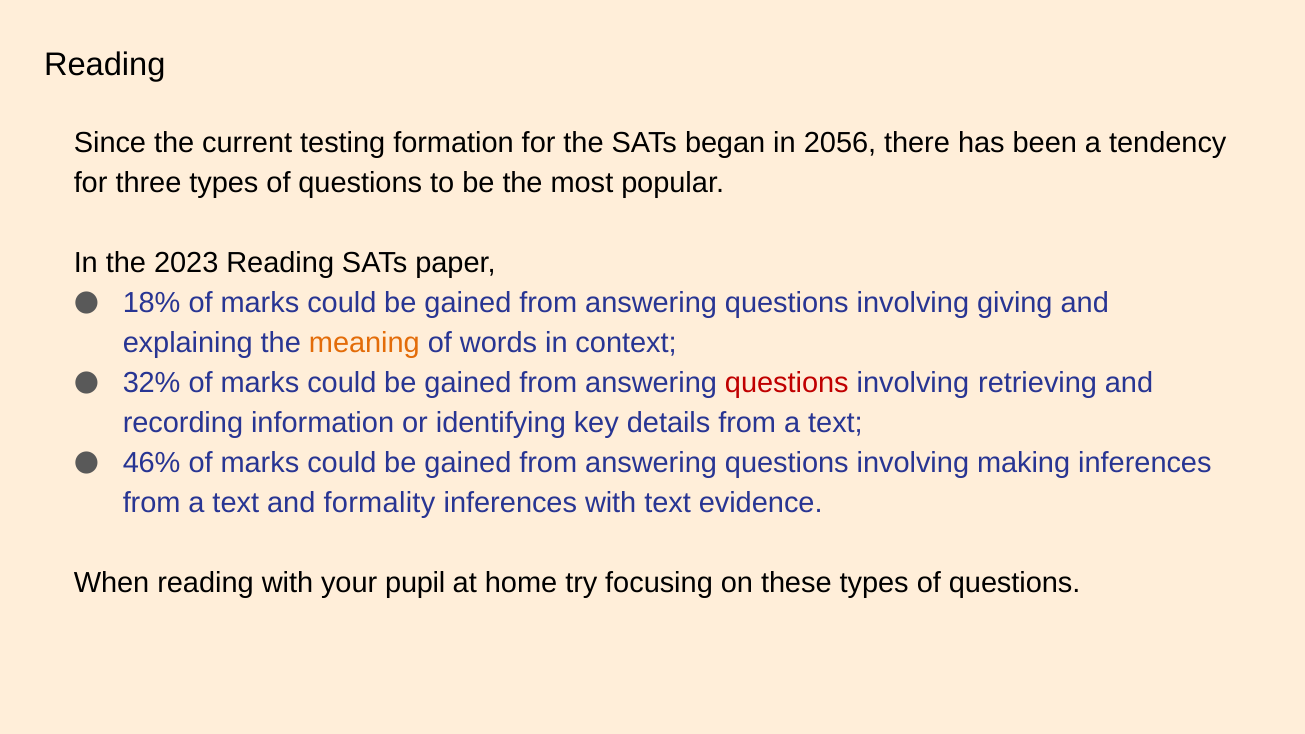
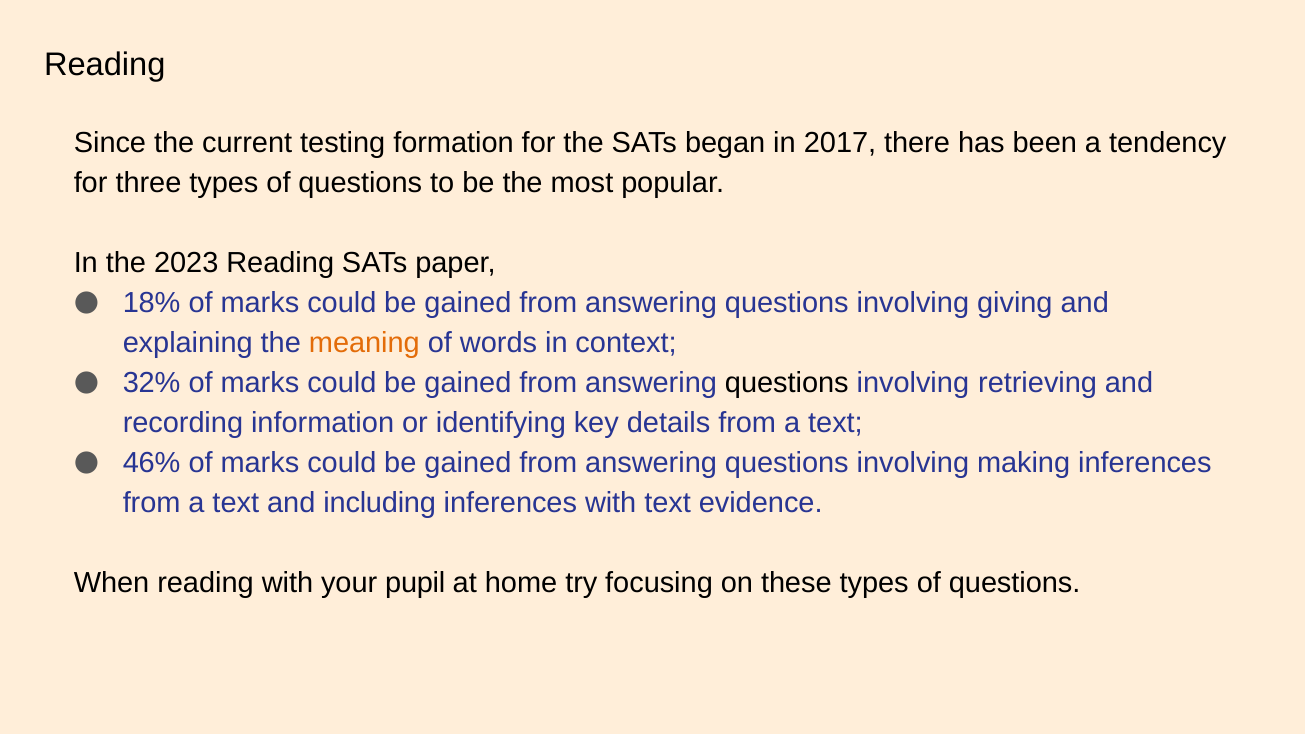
2056: 2056 -> 2017 (840, 143)
questions colour: red -> black (787, 383)
formality: formality -> including (380, 503)
